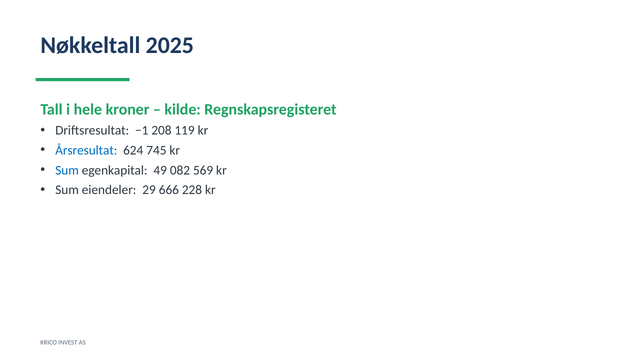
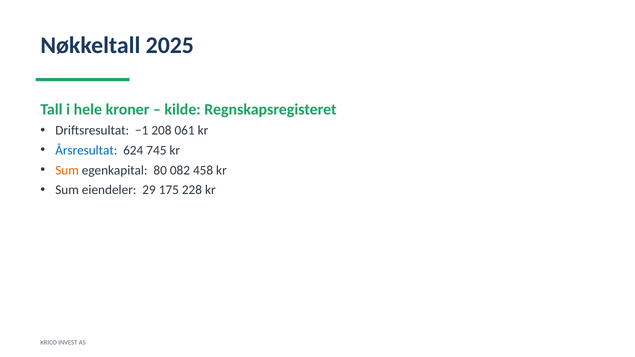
119: 119 -> 061 (185, 131)
Sum colour: blue -> orange (67, 170)
49: 49 -> 80 (160, 170)
569: 569 -> 458 (203, 170)
666: 666 -> 175 (169, 190)
